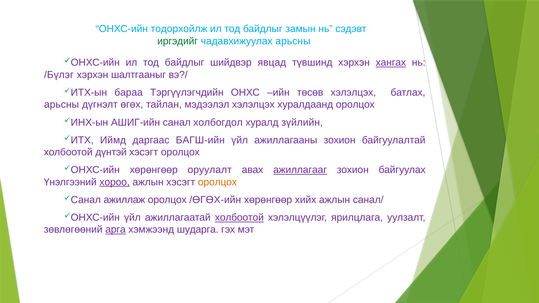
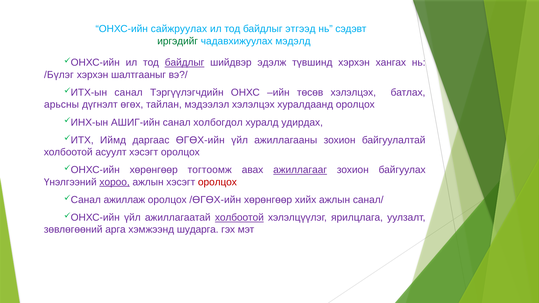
тодорхойлж: тодорхойлж -> сайжруулах (179, 29)
замын: замын -> этгээд (300, 29)
чадавхижуулах арьсны: арьсны -> мэдэлд (293, 41)
байдлыг underline: none -> present (185, 63)
явцад: явцад -> эдэлж (272, 63)
хангах underline: present -> none (391, 63)
бараа: бараа -> санал (129, 93)
зүйлийн: зүйлийн -> удирдах (302, 122)
БАГШ-ийн: БАГШ-ийн -> ӨГӨХ-ийн (200, 140)
дүнтэй: дүнтэй -> асуулт (111, 152)
оруулалт: оруулалт -> тогтоомж (210, 170)
оролцох colour: orange -> red (217, 182)
арга underline: present -> none (116, 230)
